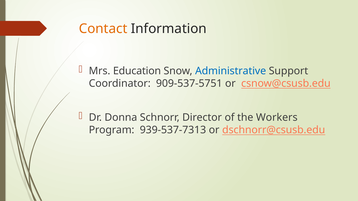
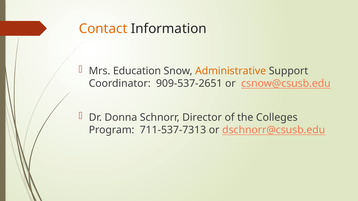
Administrative colour: blue -> orange (231, 71)
909-537-5751: 909-537-5751 -> 909-537-2651 (189, 84)
Workers: Workers -> Colleges (277, 118)
939-537-7313: 939-537-7313 -> 711-537-7313 (173, 130)
